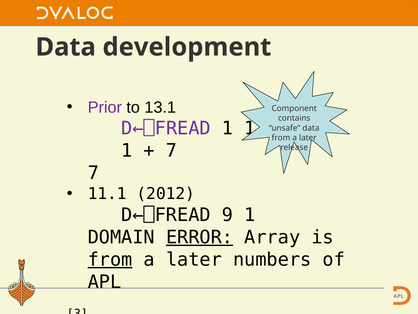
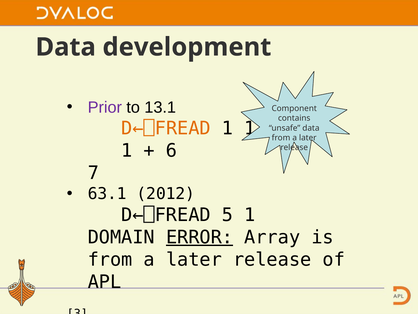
D←⎕FREAD colour: purple -> orange (166, 128)
7: 7 -> 6 (172, 151)
11.1: 11.1 -> 63.1 (107, 194)
9: 9 -> 5 (228, 215)
from underline: present -> none (110, 259)
numbers: numbers -> release (272, 259)
